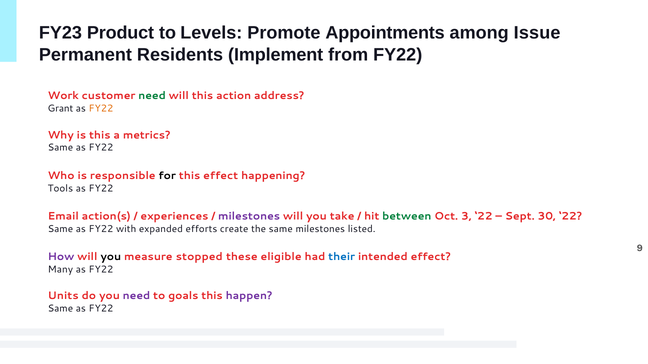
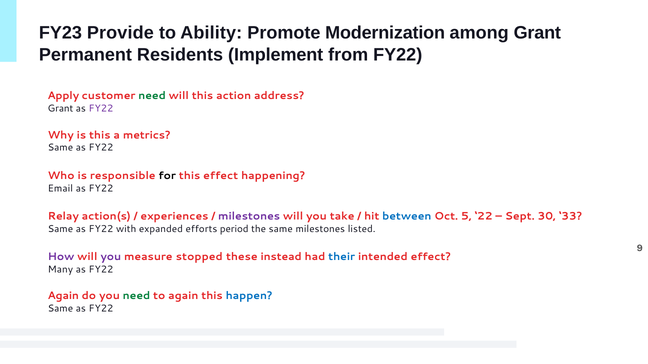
Product: Product -> Provide (120, 33)
Levels: Levels -> Ability (211, 33)
Appointments: Appointments -> Modernization (385, 33)
among Issue: Issue -> Grant (537, 33)
Work: Work -> Apply (63, 96)
FY22 colour: orange -> purple (101, 109)
Tools: Tools -> Email (60, 189)
Email: Email -> Relay (63, 216)
between colour: green -> blue (407, 216)
3: 3 -> 5 (466, 216)
30 22: 22 -> 33 (571, 216)
create: create -> period (234, 229)
you colour: black -> purple (111, 257)
eligible: eligible -> instead (281, 257)
Units: Units -> Again (63, 296)
need colour: purple -> green (136, 296)
to goals: goals -> again (183, 296)
happen colour: purple -> blue (249, 296)
